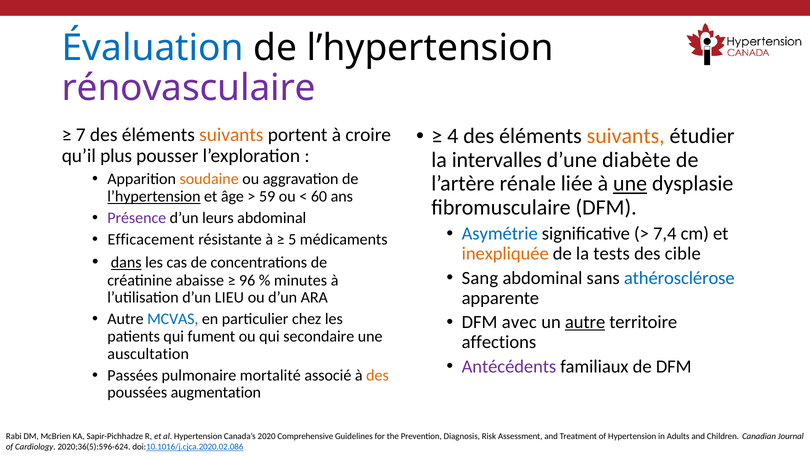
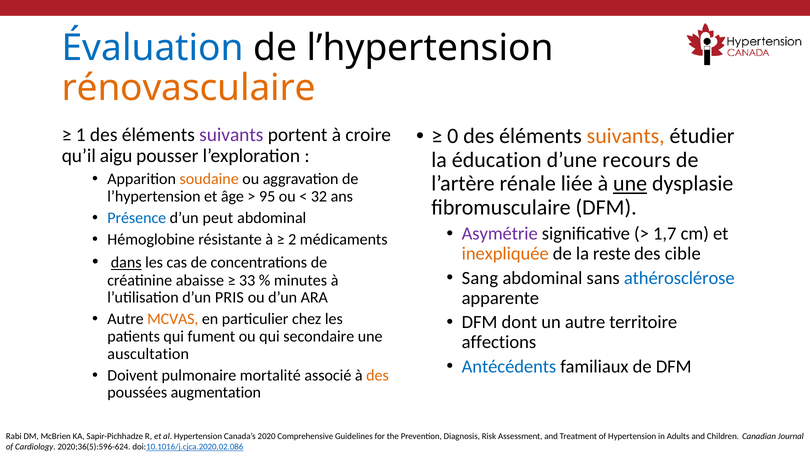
rénovasculaire colour: purple -> orange (189, 88)
4: 4 -> 0 (453, 136)
7: 7 -> 1 (81, 135)
suivants colour: orange -> purple (231, 135)
plus: plus -> aigu (116, 156)
intervalles: intervalles -> éducation (497, 160)
diabète: diabète -> recours (636, 160)
l’hypertension underline: present -> none (154, 196)
59: 59 -> 95 (267, 196)
60: 60 -> 32 (319, 196)
Présence colour: purple -> blue (137, 218)
leurs: leurs -> peut (218, 218)
Asymétrie colour: blue -> purple (500, 233)
7,4: 7,4 -> 1,7 (665, 233)
Efficacement: Efficacement -> Hémoglobine (151, 239)
5: 5 -> 2 (292, 239)
tests: tests -> reste (612, 253)
96: 96 -> 33 (247, 280)
LIEU: LIEU -> PRIS (229, 297)
MCVAS colour: blue -> orange (173, 319)
avec: avec -> dont (519, 322)
autre underline: present -> none (585, 322)
Antécédents colour: purple -> blue (509, 366)
Passées: Passées -> Doivent (133, 375)
